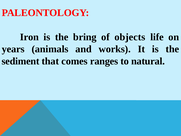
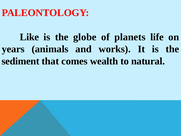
Iron: Iron -> Like (29, 37)
bring: bring -> globe (85, 37)
objects: objects -> planets (130, 37)
ranges: ranges -> wealth (104, 61)
